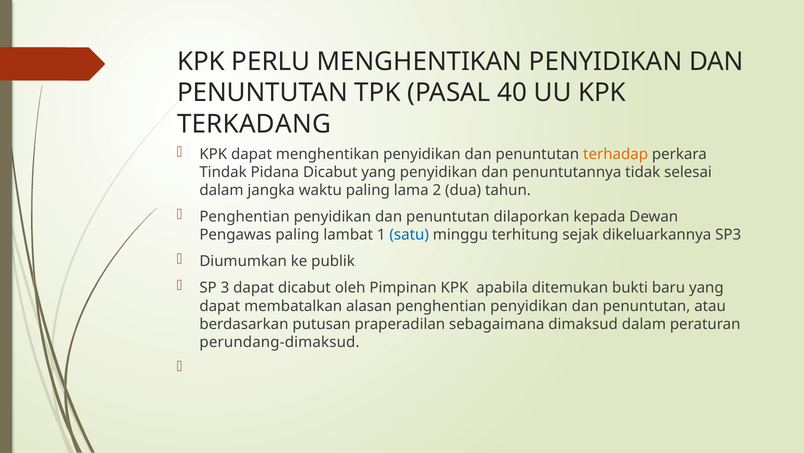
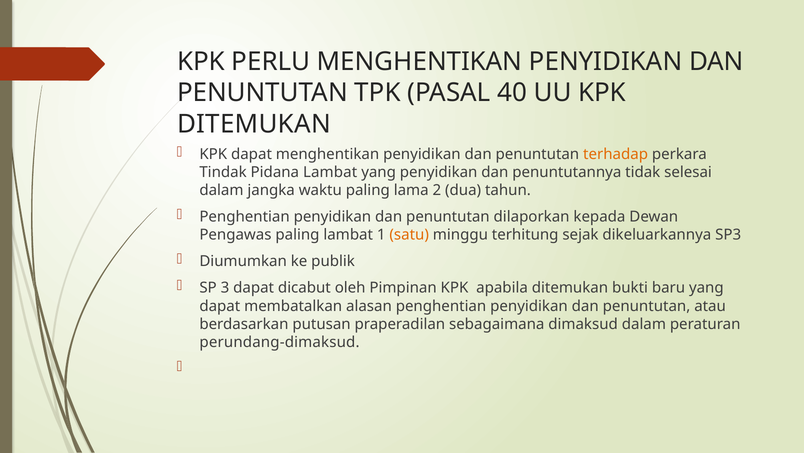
TERKADANG: TERKADANG -> DITEMUKAN (254, 124)
Pidana Dicabut: Dicabut -> Lambat (330, 172)
satu colour: blue -> orange (409, 235)
